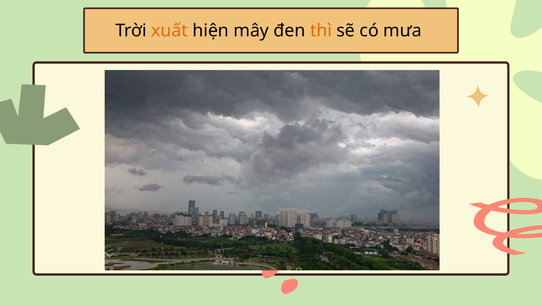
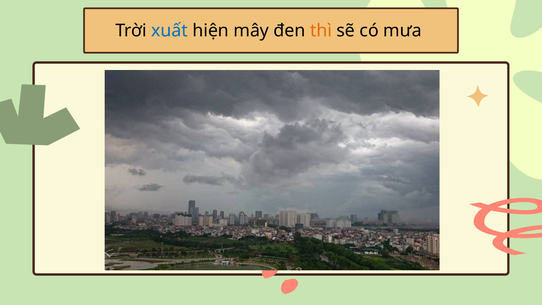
xuất colour: orange -> blue (170, 31)
